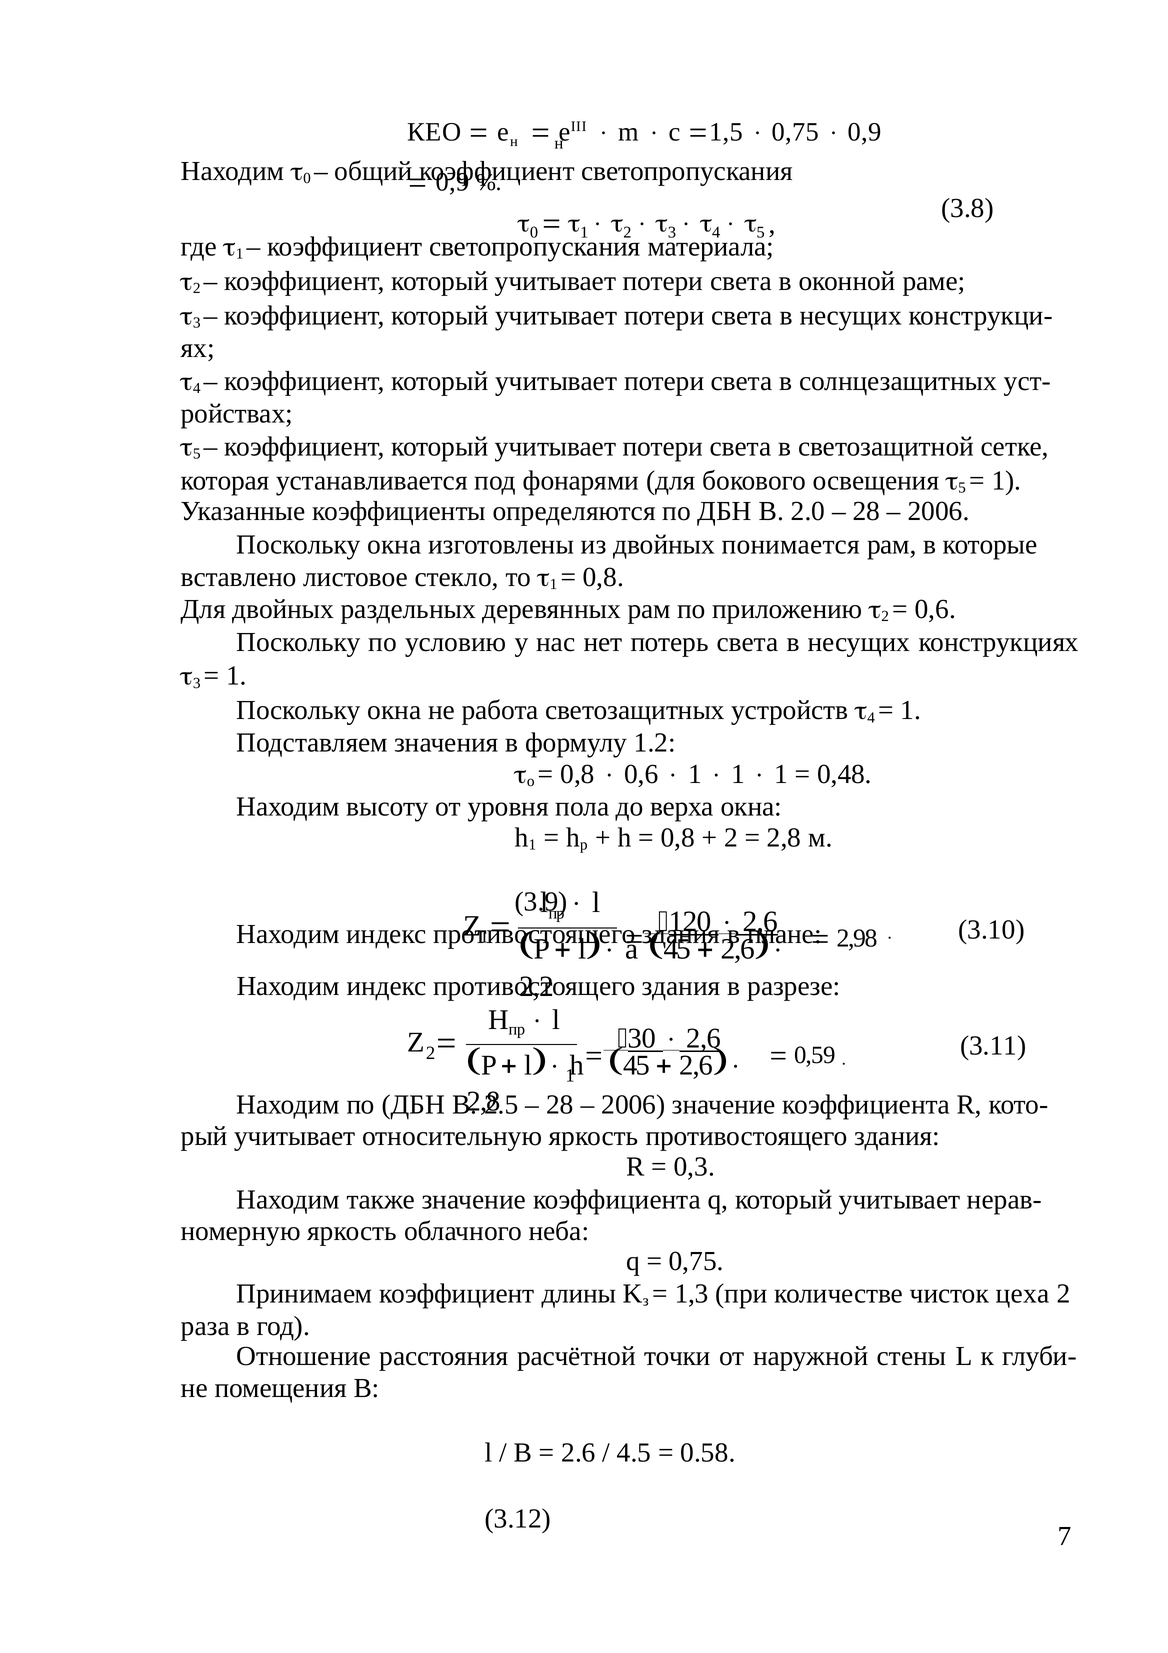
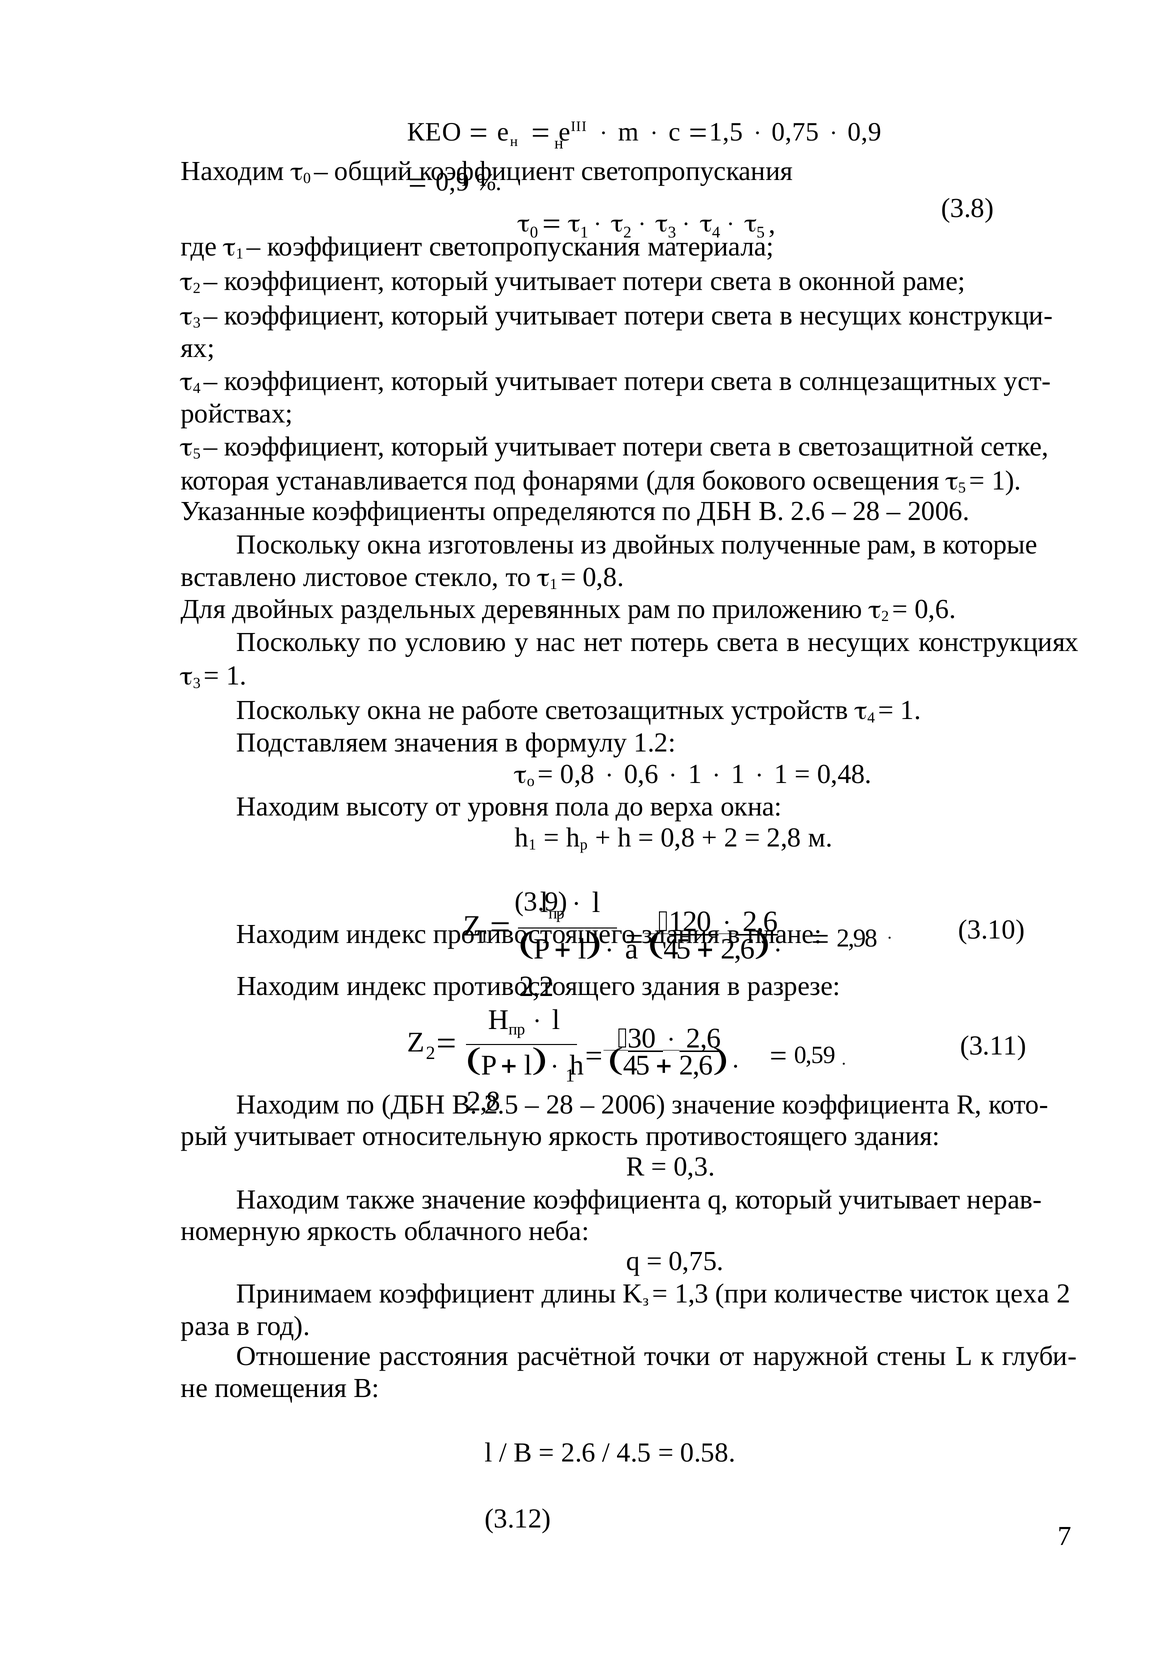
В 2.0: 2.0 -> 2.6 (808, 511)
понимается: понимается -> полученные (791, 544)
работа: работа -> работе (500, 710)
